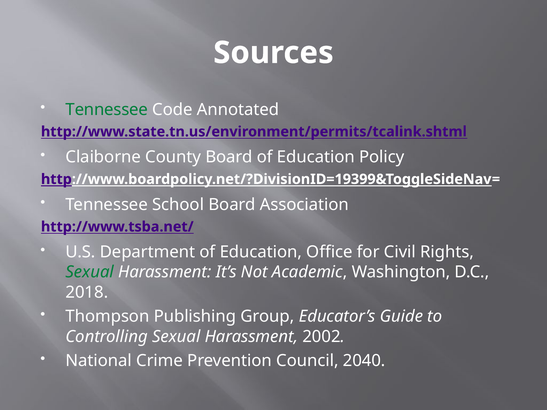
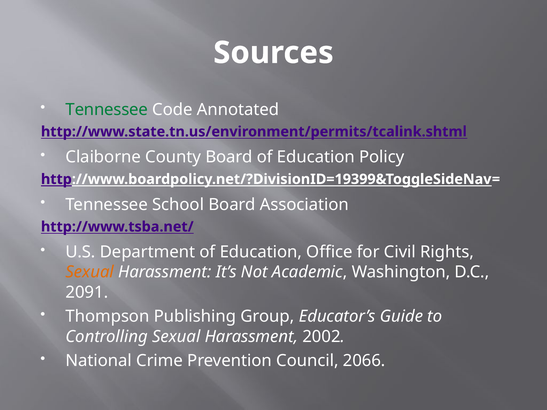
Sexual colour: green -> orange (90, 272)
2018: 2018 -> 2091 (87, 292)
2040: 2040 -> 2066 (364, 361)
